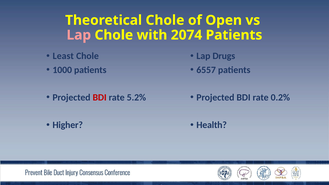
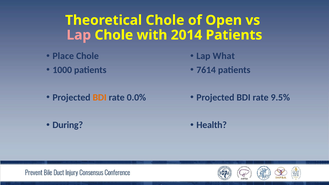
2074: 2074 -> 2014 (186, 35)
Least: Least -> Place (63, 56)
Drugs: Drugs -> What (224, 56)
6557: 6557 -> 7614 (206, 70)
BDI colour: red -> orange (100, 97)
5.2%: 5.2% -> 0.0% (136, 97)
0.2%: 0.2% -> 9.5% (280, 97)
Higher: Higher -> During (68, 125)
